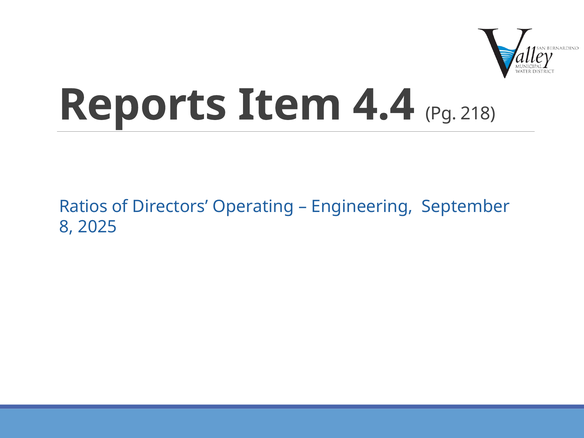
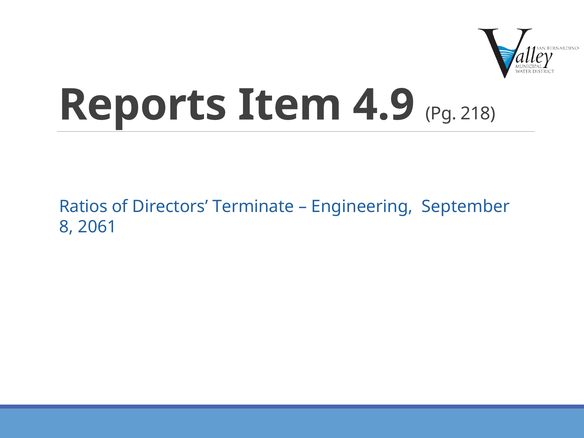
4.4: 4.4 -> 4.9 (384, 105)
Operating: Operating -> Terminate (253, 207)
2025: 2025 -> 2061 (97, 227)
